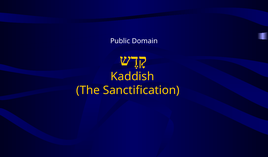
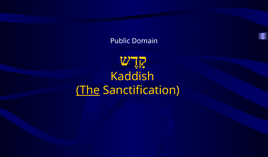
The underline: none -> present (88, 90)
